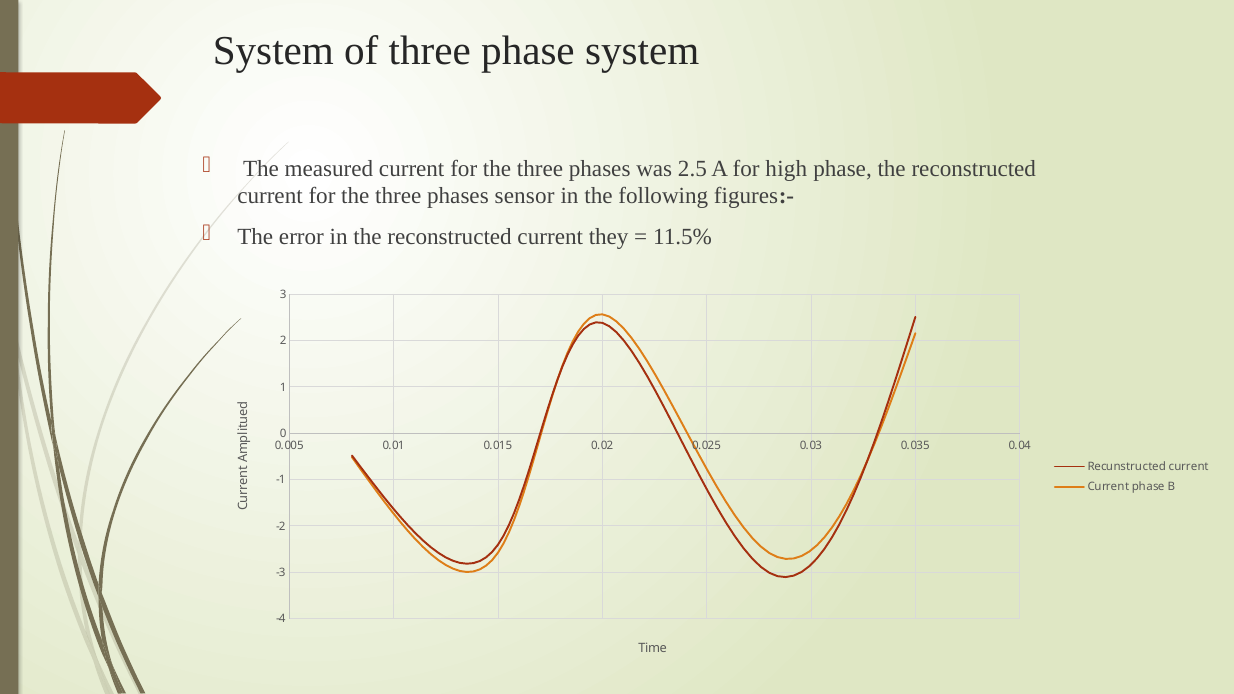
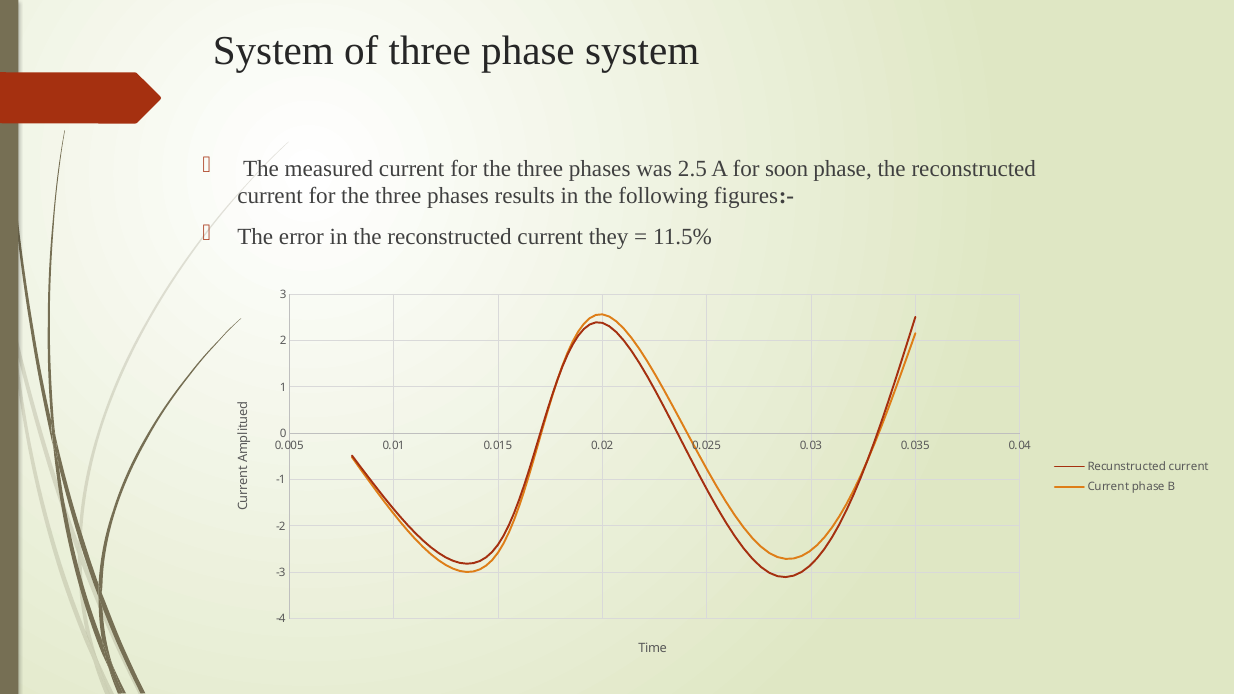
high: high -> soon (787, 169)
sensor: sensor -> results (525, 196)
